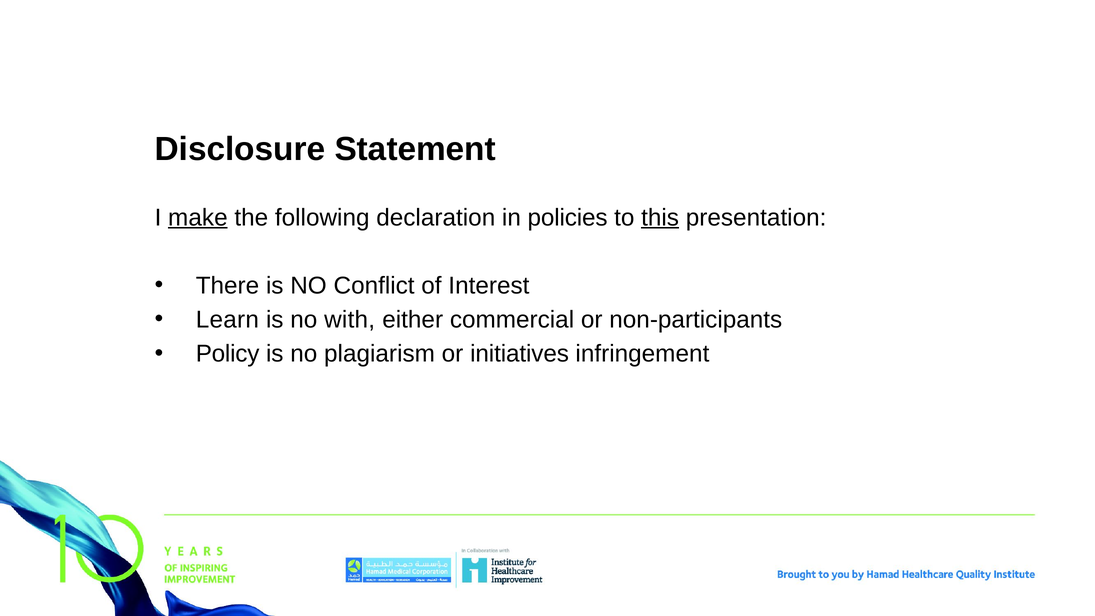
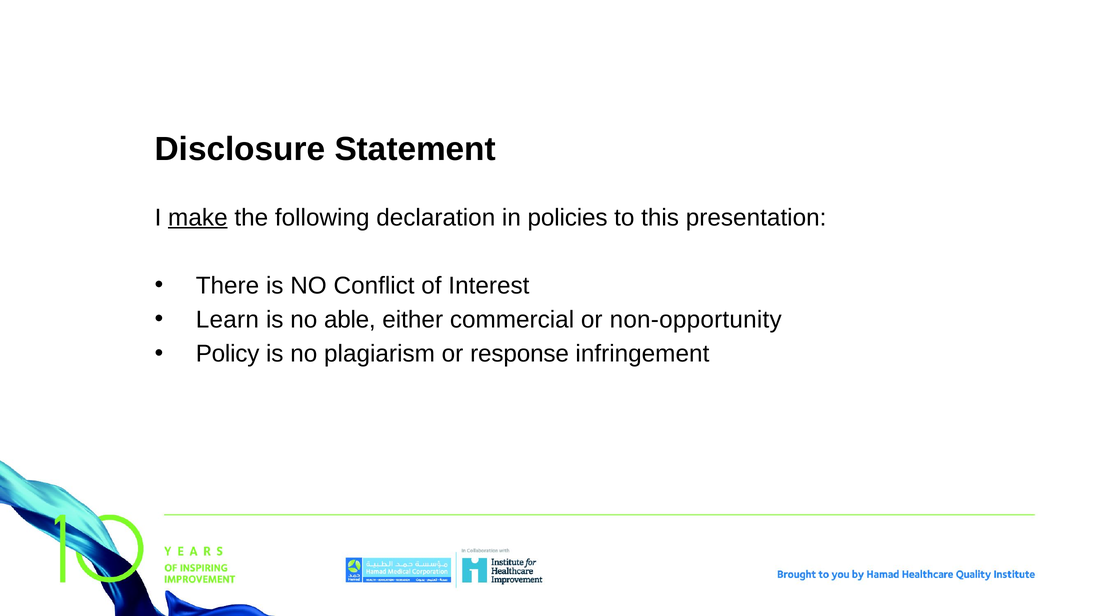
this underline: present -> none (660, 217)
with: with -> able (350, 320)
non-participants: non-participants -> non-opportunity (696, 320)
initiatives: initiatives -> response (520, 354)
